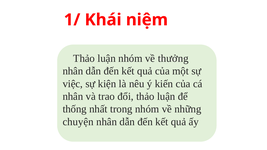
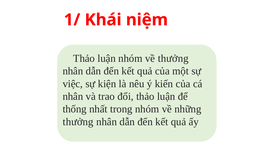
chuyện: chuyện -> thưởng (78, 122)
